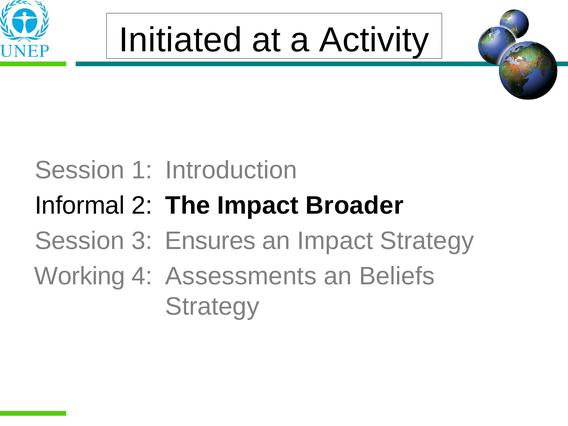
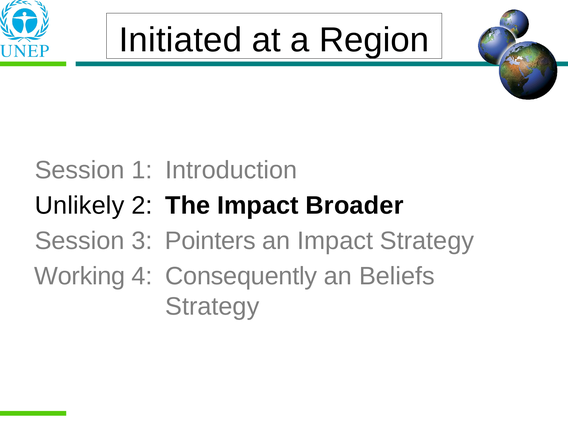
Activity: Activity -> Region (374, 40)
Informal: Informal -> Unlikely (80, 205)
Ensures: Ensures -> Pointers (210, 241)
Assessments: Assessments -> Consequently (241, 276)
